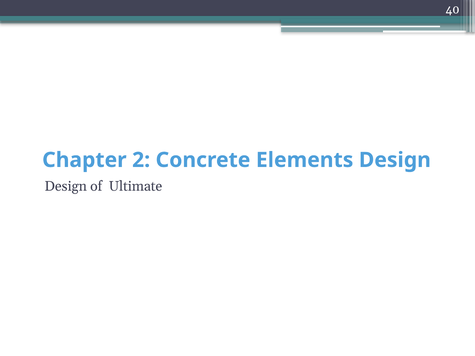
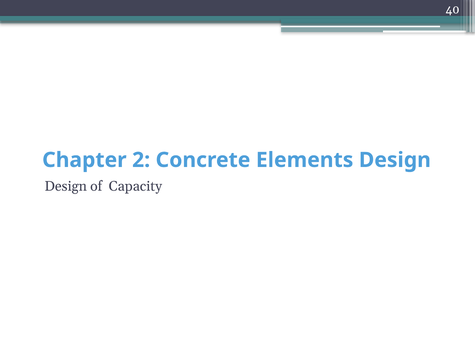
Ultimate: Ultimate -> Capacity (135, 187)
